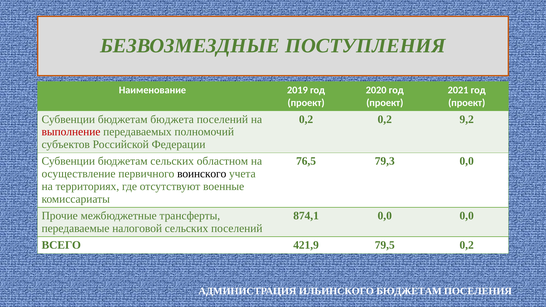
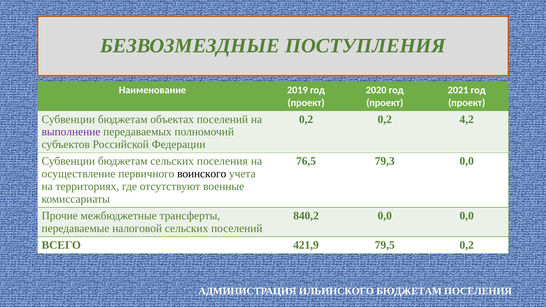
бюджета: бюджета -> объектах (172, 119)
9,2: 9,2 -> 4,2 (467, 119)
выполнение colour: red -> purple (71, 132)
сельских областном: областном -> поселения (222, 161)
874,1: 874,1 -> 840,2 (306, 216)
